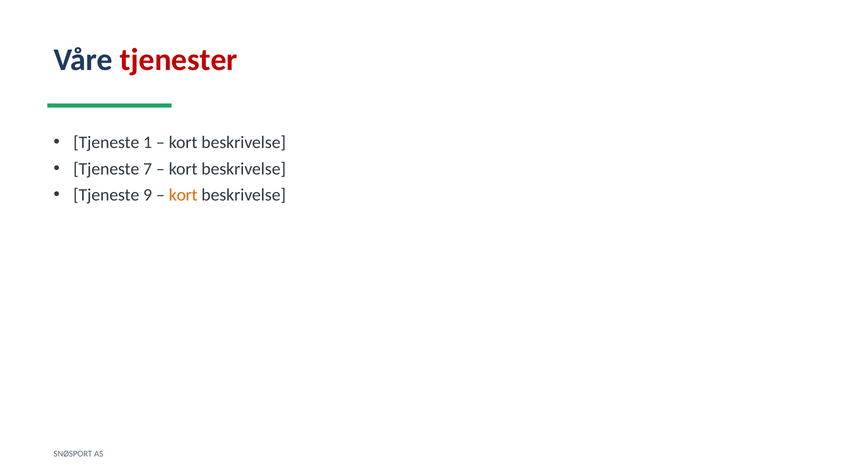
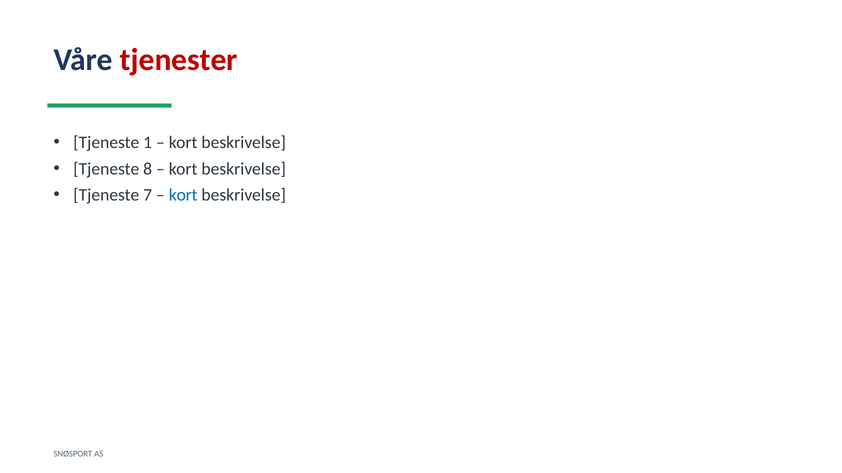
7: 7 -> 8 (148, 169)
9: 9 -> 7 (148, 195)
kort colour: orange -> blue (183, 195)
